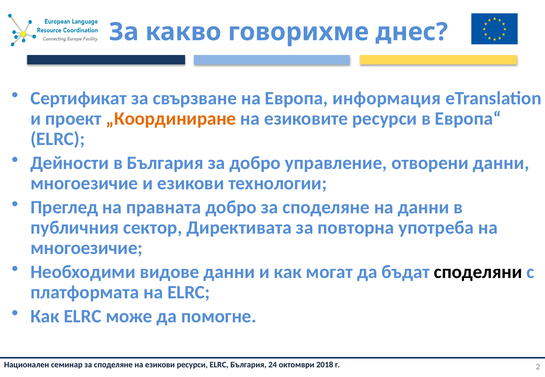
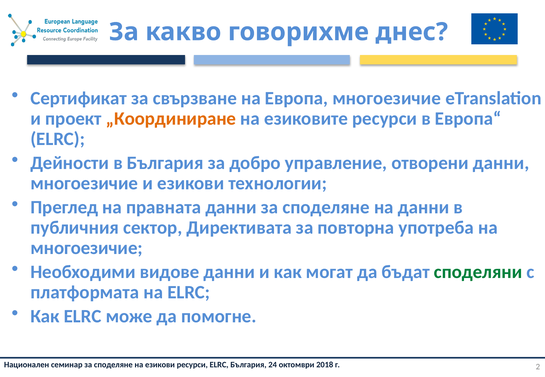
Европа информация: информация -> многоезичие (387, 98)
правната добро: добро -> данни (231, 207)
споделяни colour: black -> green (478, 272)
